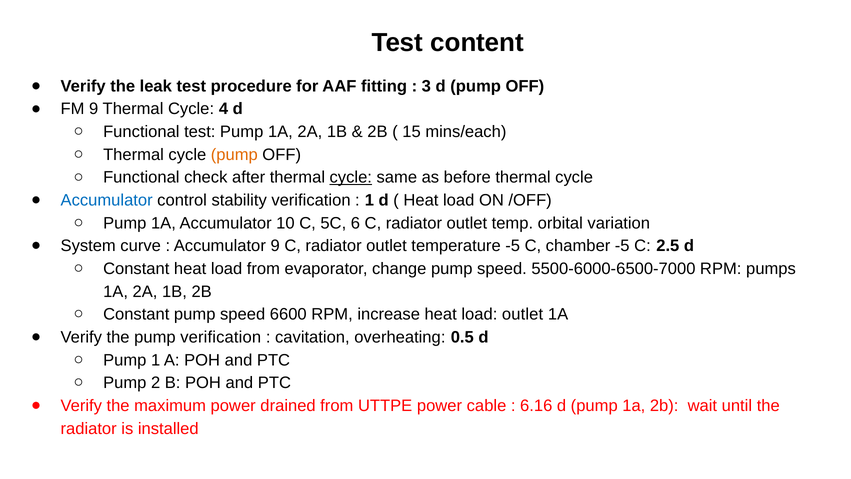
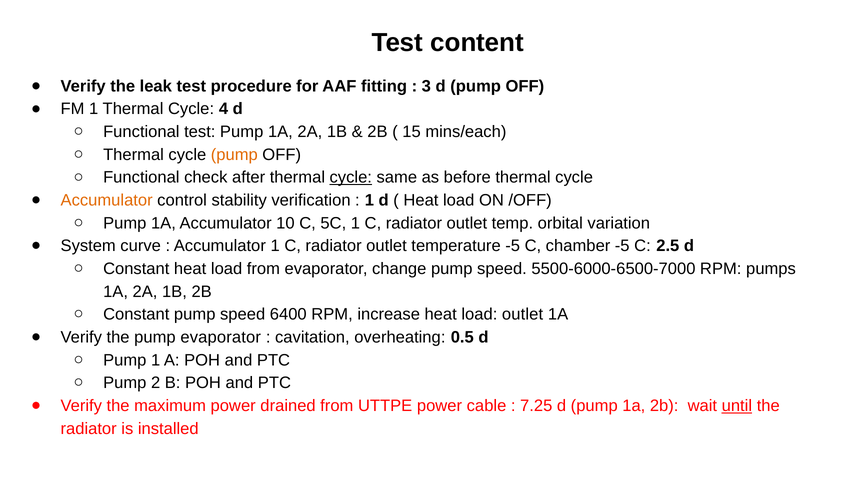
FM 9: 9 -> 1 (94, 109)
Accumulator colour: blue -> orange (107, 200)
5C 6: 6 -> 1 (355, 223)
Accumulator 9: 9 -> 1 (275, 246)
6600: 6600 -> 6400 (288, 314)
pump verification: verification -> evaporator (221, 337)
6.16: 6.16 -> 7.25 (536, 405)
until underline: none -> present (737, 405)
